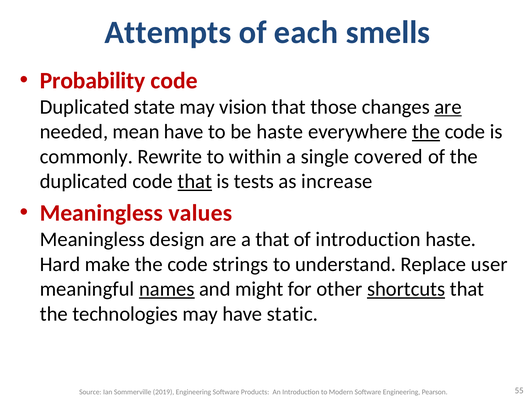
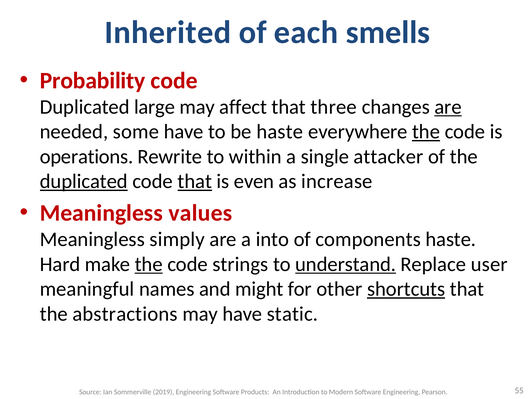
Attempts: Attempts -> Inherited (168, 32)
state: state -> large (155, 107)
vision: vision -> affect (243, 107)
those: those -> three (334, 107)
mean: mean -> some (136, 132)
commonly: commonly -> operations (87, 156)
covered: covered -> attacker (388, 156)
duplicated underline: none -> present (84, 181)
tests: tests -> even (254, 181)
design: design -> simply (177, 239)
a that: that -> into (272, 239)
of introduction: introduction -> components (368, 239)
the underline: none -> present (149, 264)
understand underline: none -> present (346, 264)
names underline: present -> none (167, 289)
technologies: technologies -> abstractions (125, 313)
